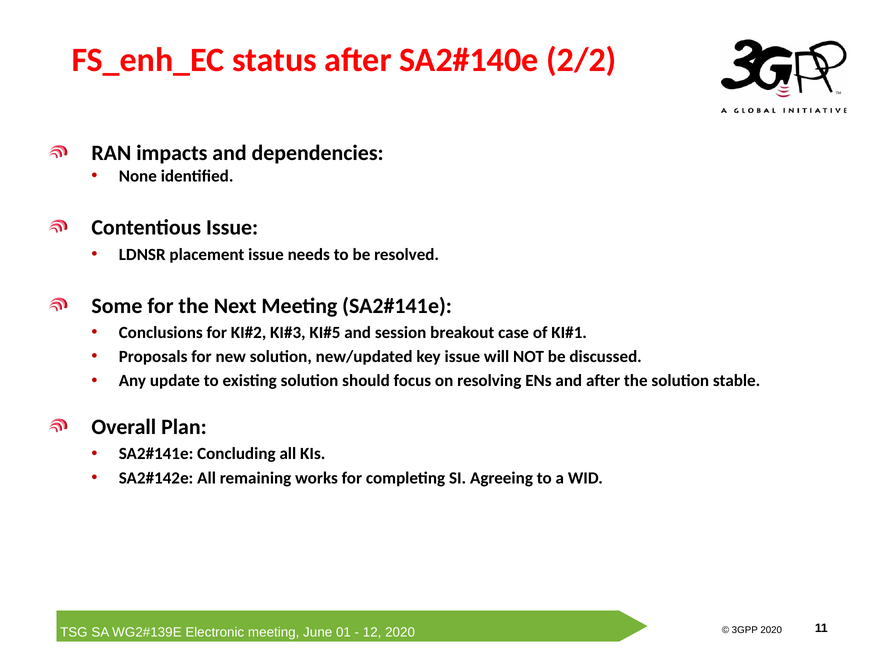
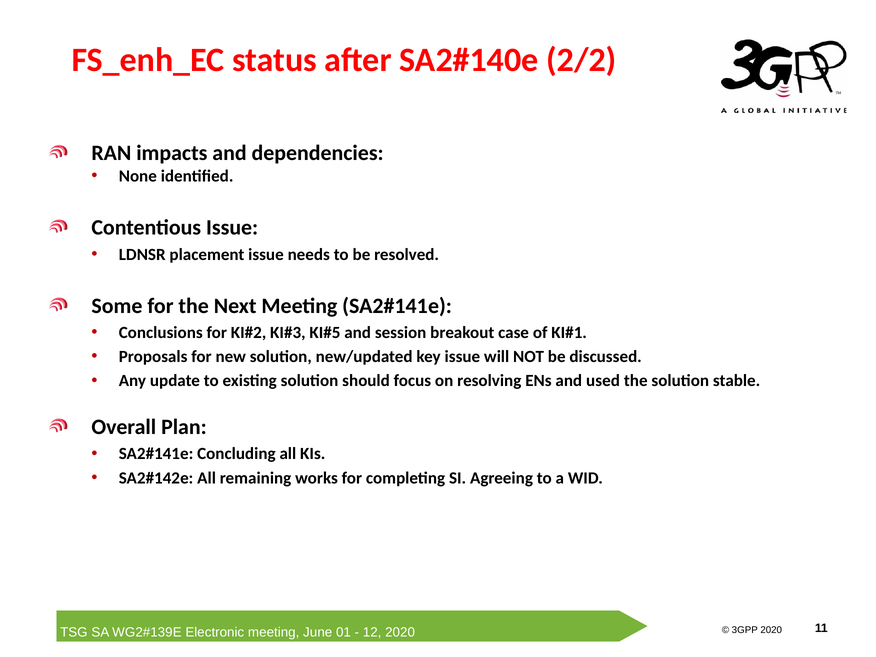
and after: after -> used (603, 381)
